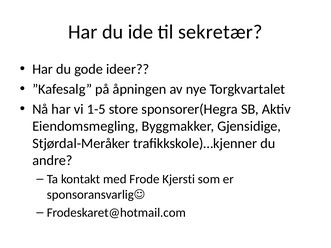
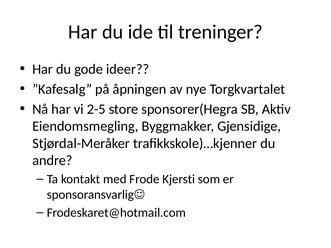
sekretær: sekretær -> treninger (220, 32)
1-5: 1-5 -> 2-5 (96, 109)
